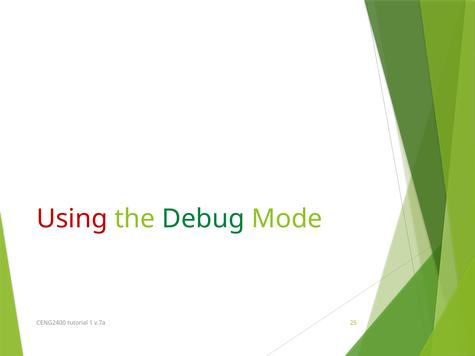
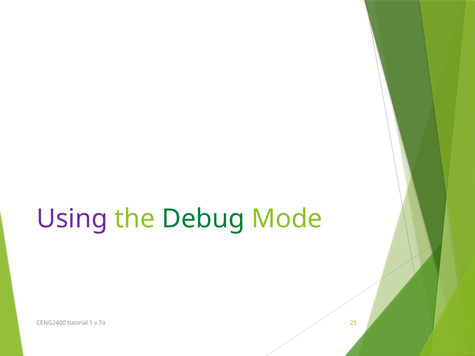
Using colour: red -> purple (72, 219)
